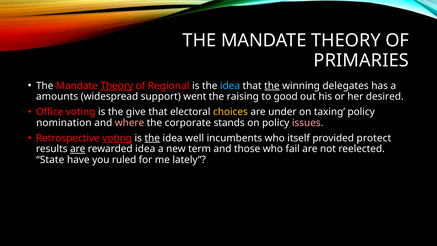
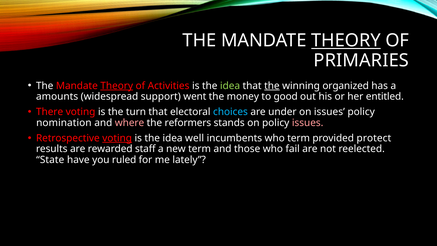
THEORY underline: none -> present (346, 41)
Regional: Regional -> Activities (169, 86)
idea colour: light blue -> light green (230, 86)
delegates: delegates -> organized (346, 86)
raising: raising -> money (243, 96)
desired: desired -> entitled (385, 96)
Office: Office -> There (50, 112)
give: give -> turn (136, 112)
choices colour: yellow -> light blue (230, 112)
on taxing: taxing -> issues (329, 112)
corporate: corporate -> reformers (188, 123)
the underline: present -> none (152, 138)
who itself: itself -> term (299, 138)
are underline: present -> none (78, 149)
rewarded idea: idea -> staff (145, 149)
